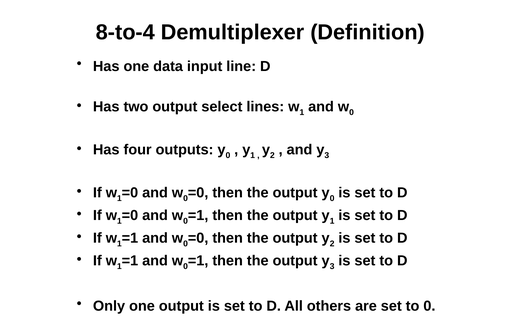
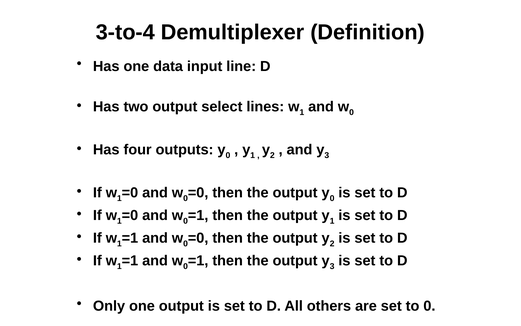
8-to-4: 8-to-4 -> 3-to-4 (125, 32)
